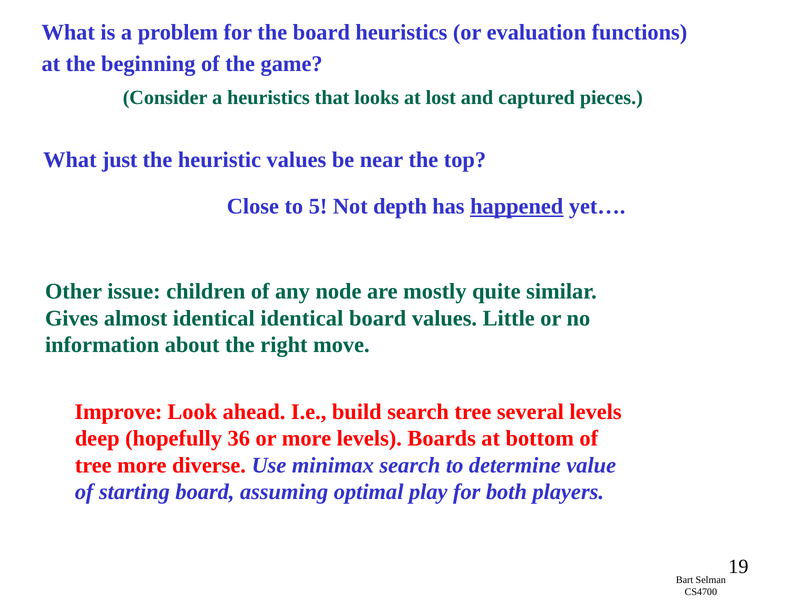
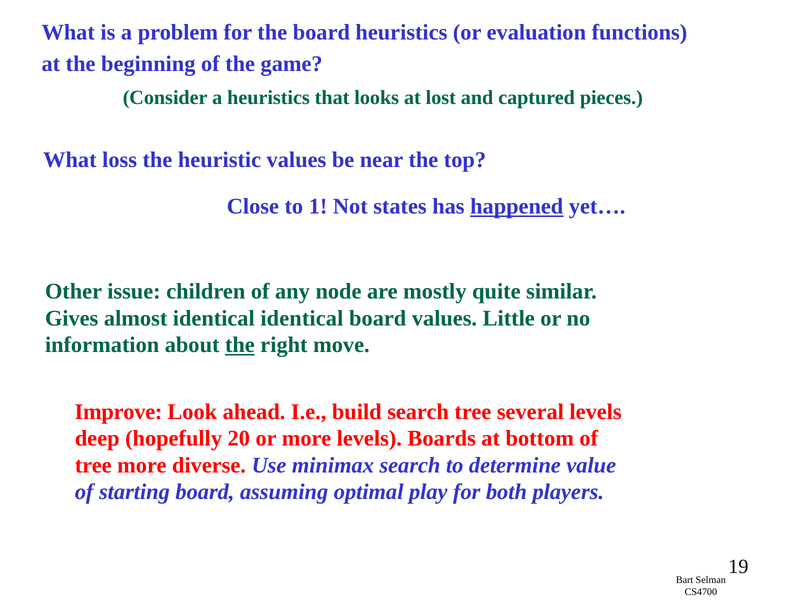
just: just -> loss (120, 160)
5: 5 -> 1 (318, 207)
depth: depth -> states (400, 207)
the underline: none -> present (240, 345)
36: 36 -> 20 (239, 438)
